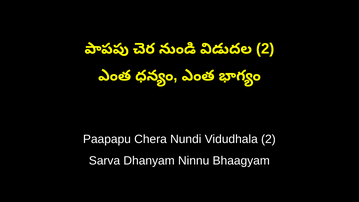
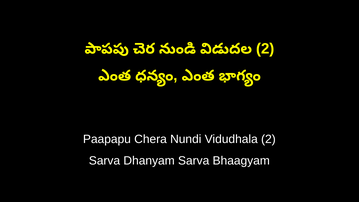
Dhanyam Ninnu: Ninnu -> Sarva (194, 161)
